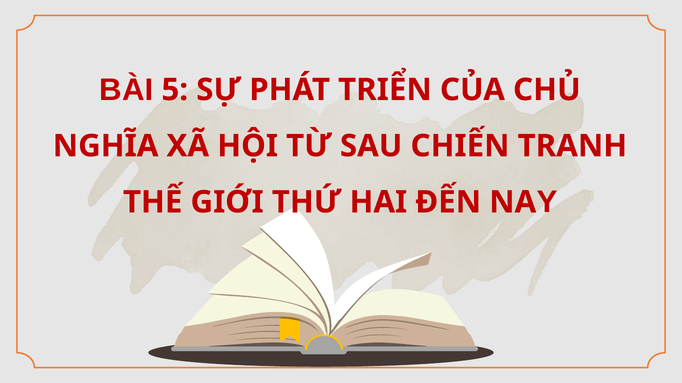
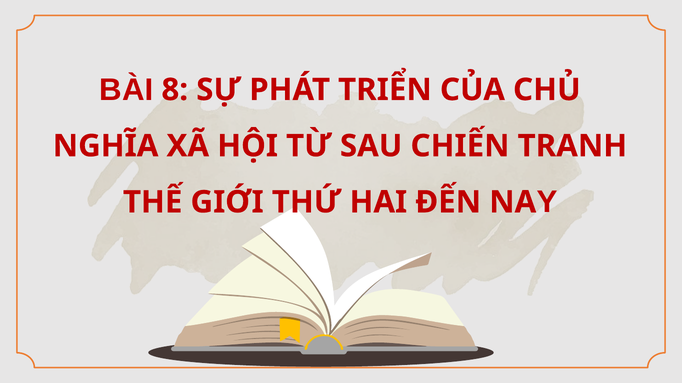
5: 5 -> 8 (175, 90)
